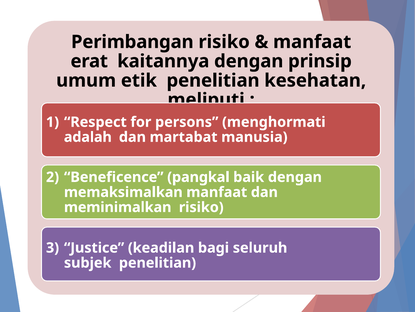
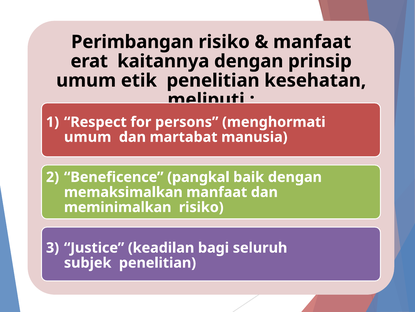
adalah: adalah -> umum (88, 137)
